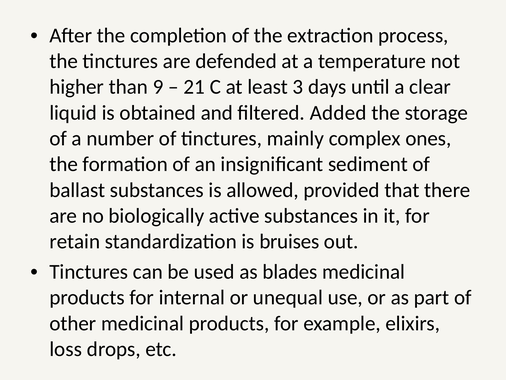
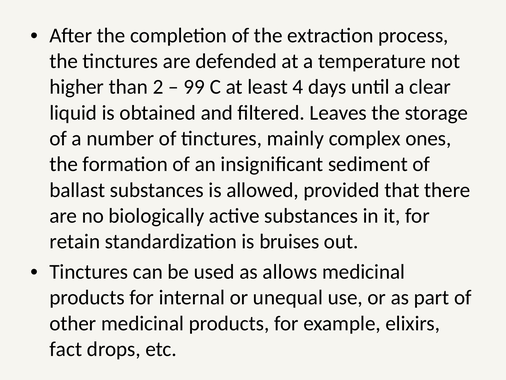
9: 9 -> 2 (158, 87)
21: 21 -> 99 (194, 87)
3: 3 -> 4 (298, 87)
Added: Added -> Leaves (338, 113)
blades: blades -> allows (290, 272)
loss: loss -> fact (66, 349)
